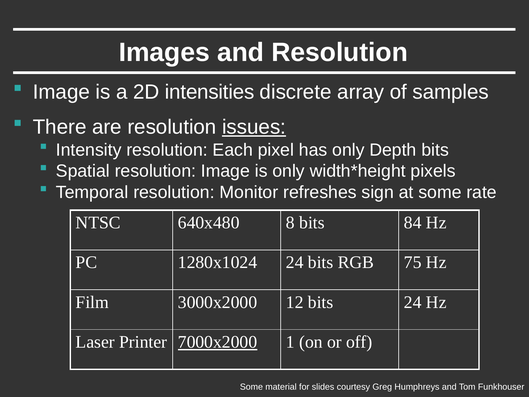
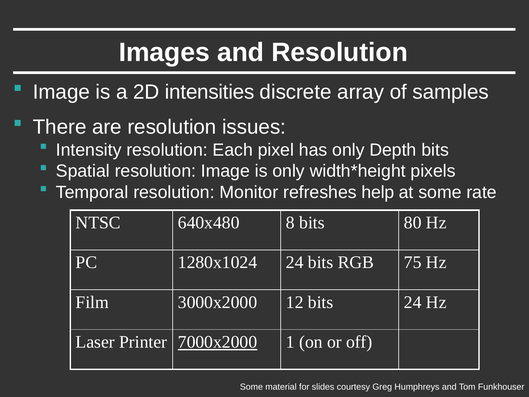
issues underline: present -> none (254, 127)
sign: sign -> help (378, 192)
84: 84 -> 80 (413, 223)
